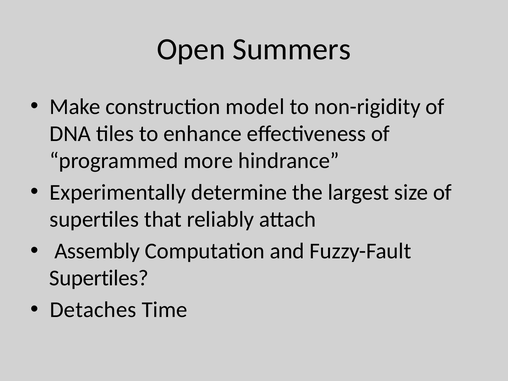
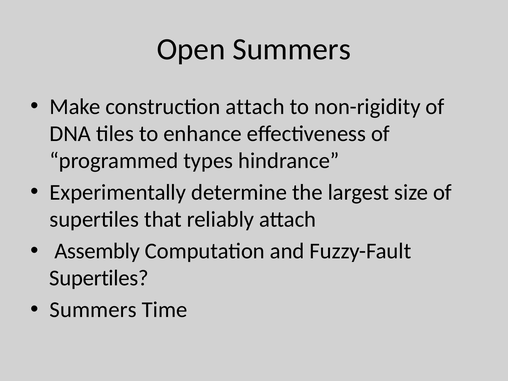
construction model: model -> attach (255, 107)
more: more -> types (208, 161)
Detaches: Detaches -> Summers (93, 310)
